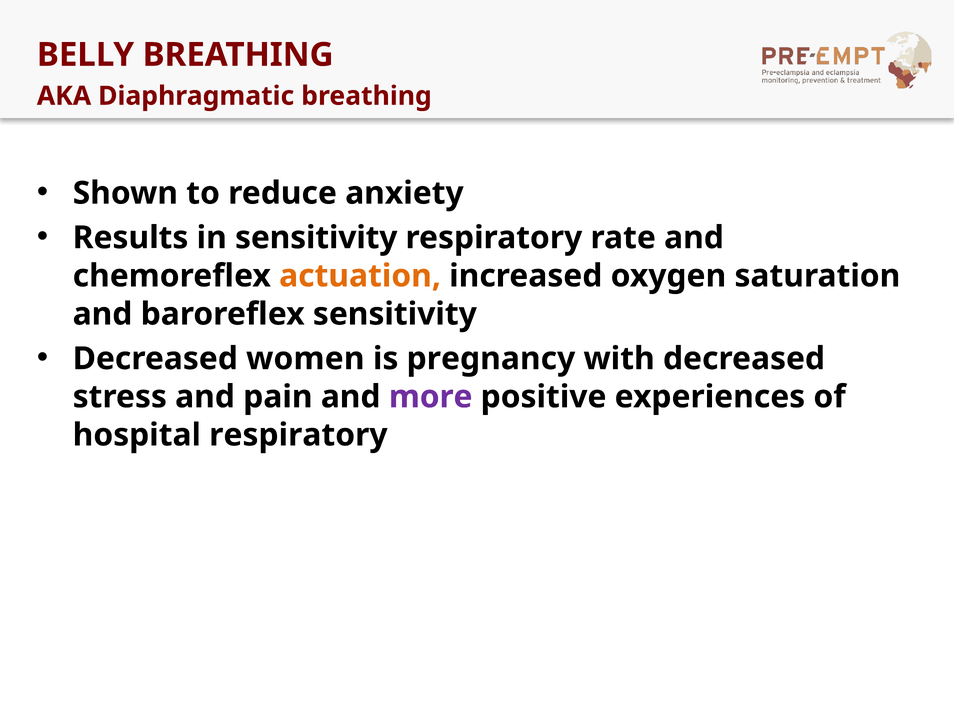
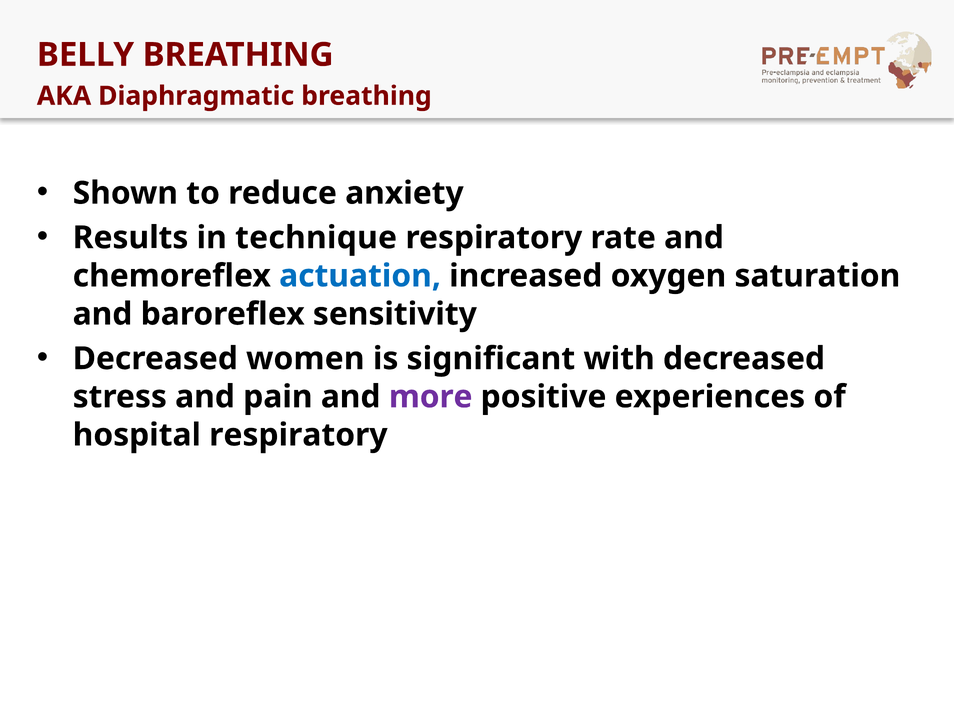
in sensitivity: sensitivity -> technique (316, 238)
actuation colour: orange -> blue (360, 276)
pregnancy: pregnancy -> significant (491, 358)
